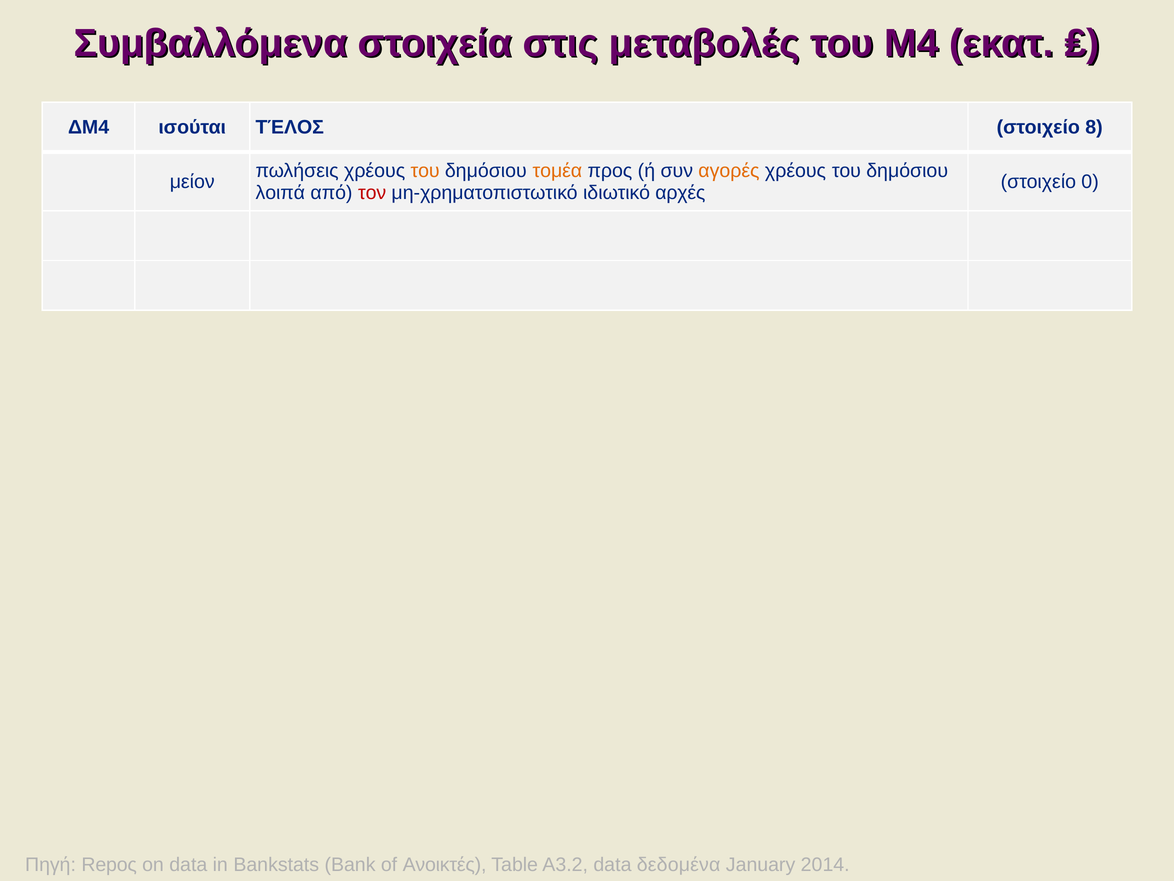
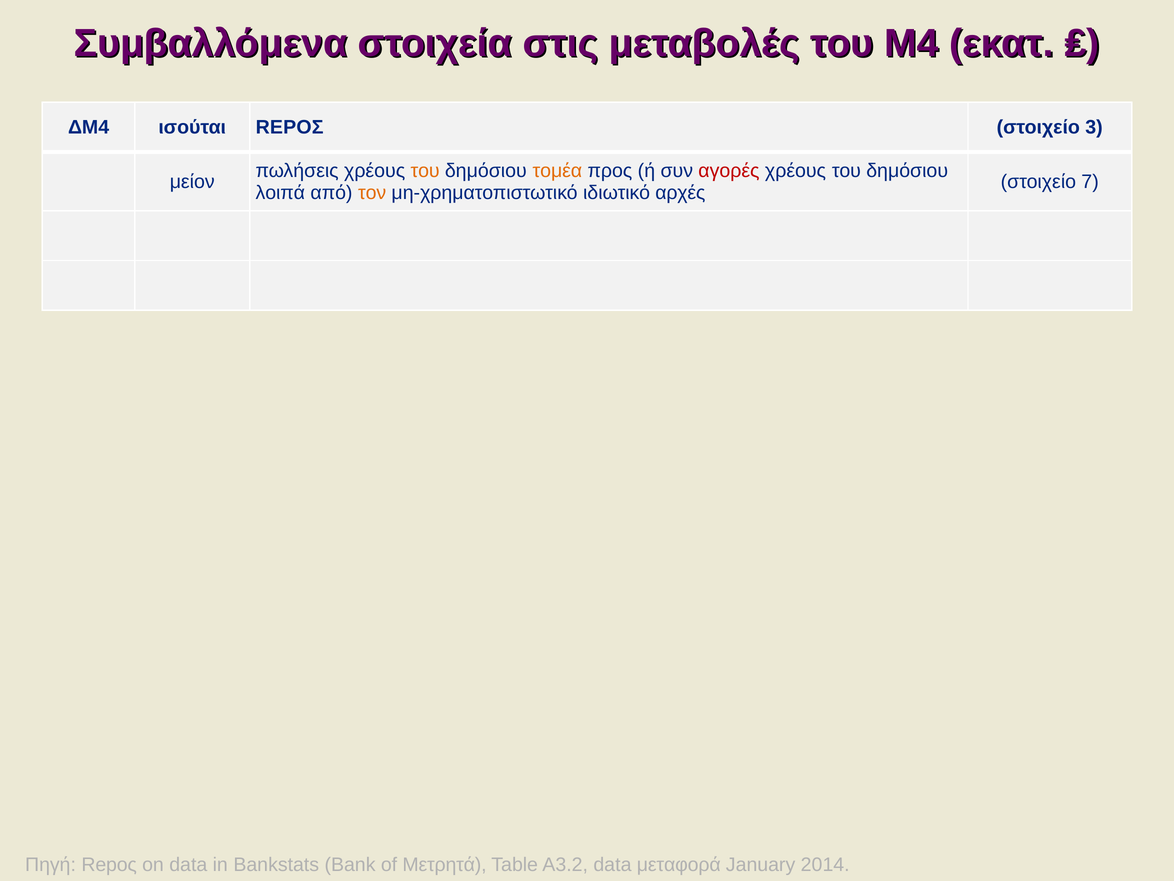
ισούται ΤΈΛΟΣ: ΤΈΛΟΣ -> REPOΣ (290, 127)
8: 8 -> 3 (1094, 127)
αγορές colour: orange -> red (729, 171)
0: 0 -> 7 (1090, 182)
τον colour: red -> orange (372, 193)
Ανοικτές: Ανοικτές -> Μετρητά (445, 864)
δεδομένα: δεδομένα -> μεταφορά (679, 864)
